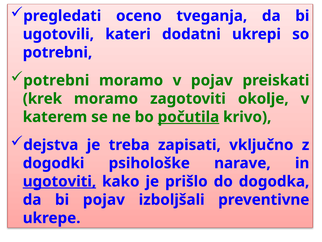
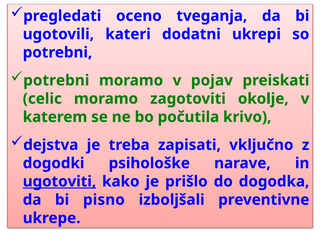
krek: krek -> celic (42, 98)
počutila underline: present -> none (188, 117)
bi pojav: pojav -> pisno (104, 199)
